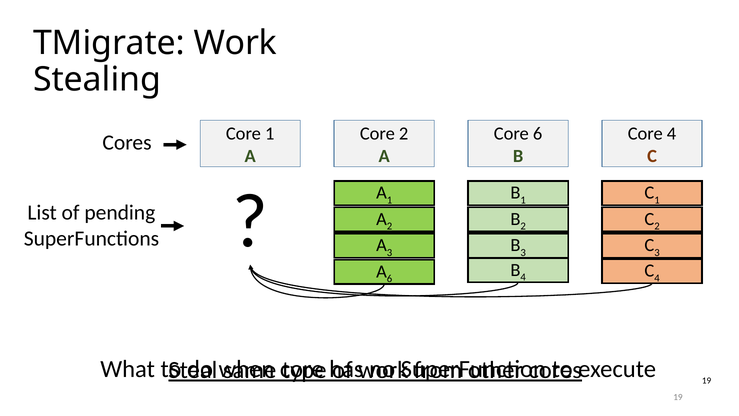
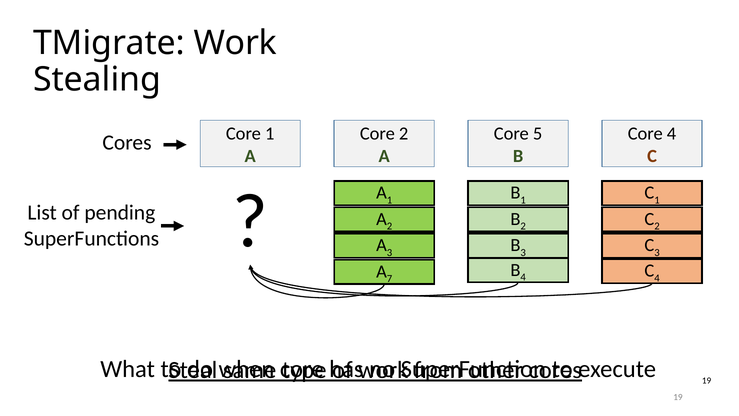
Core 6: 6 -> 5 (538, 134)
A 6: 6 -> 7 (390, 279)
